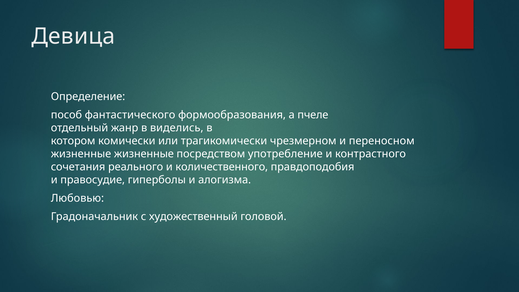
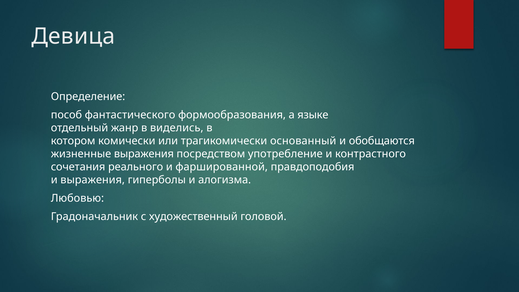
пчеле: пчеле -> языке (313, 115)
чрезмерном: чрезмерном -> основанный (303, 141)
переносном: переносном -> обобщаются (382, 141)
жизненные жизненные: жизненные -> выражения (144, 154)
количественного: количественного -> фаршированной (222, 167)
и правосудие: правосудие -> выражения (93, 180)
